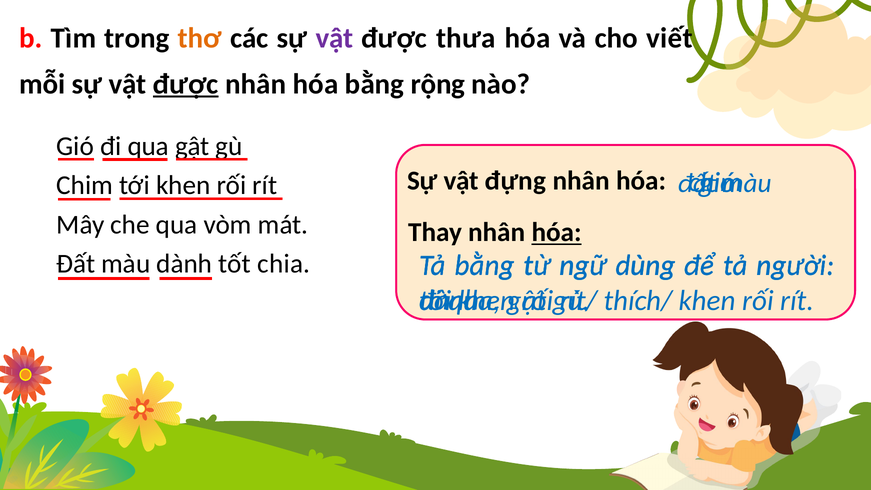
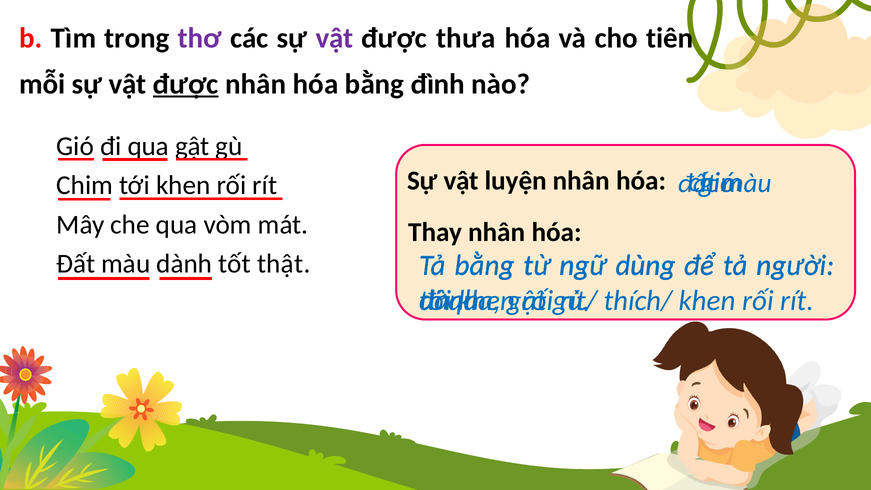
thơ colour: orange -> purple (200, 38)
viết: viết -> tiên (670, 38)
rộng: rộng -> đình (438, 84)
đựng: đựng -> luyện (516, 181)
hóa underline: present -> none (557, 232)
chia: chia -> thật (284, 264)
